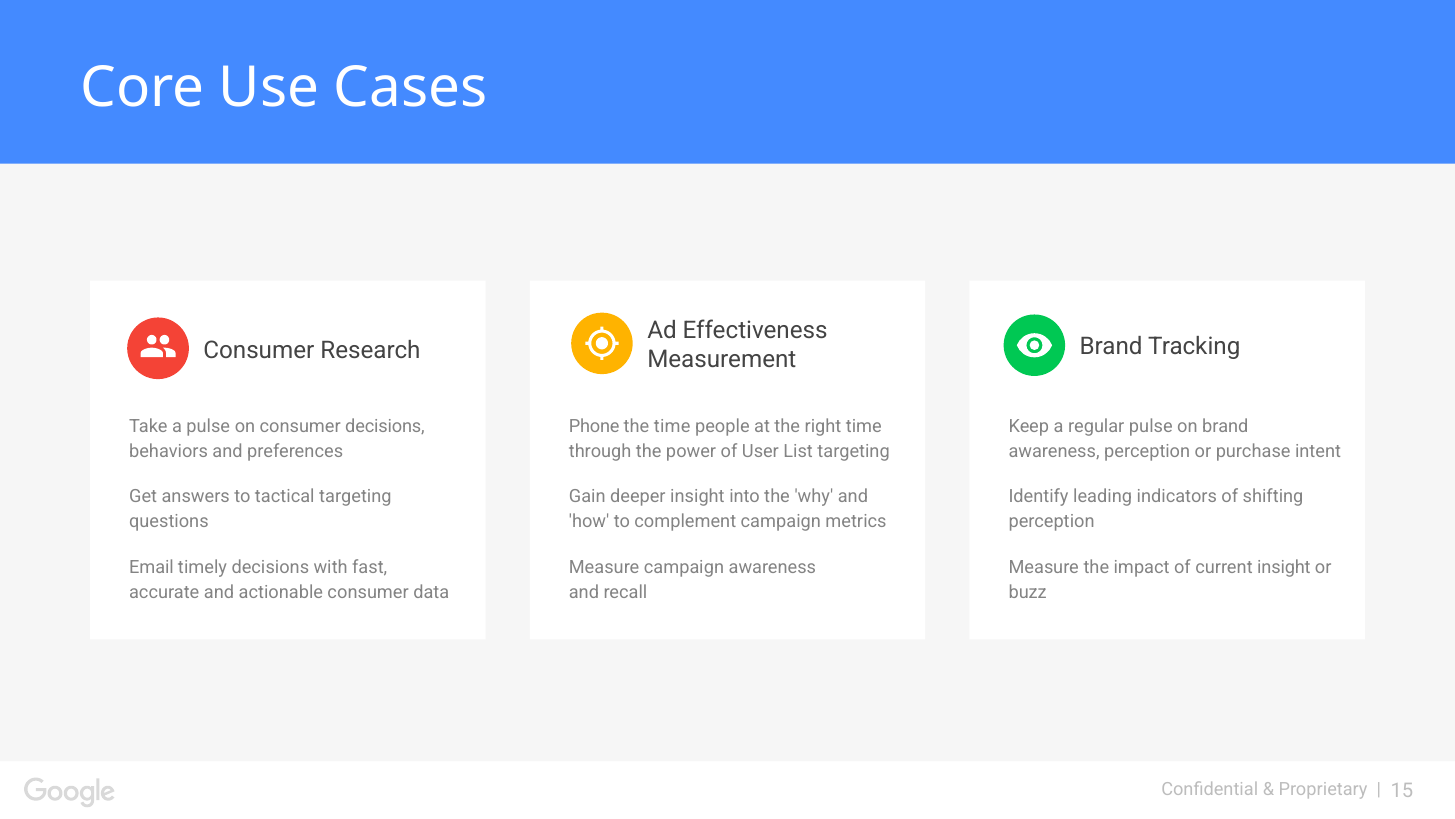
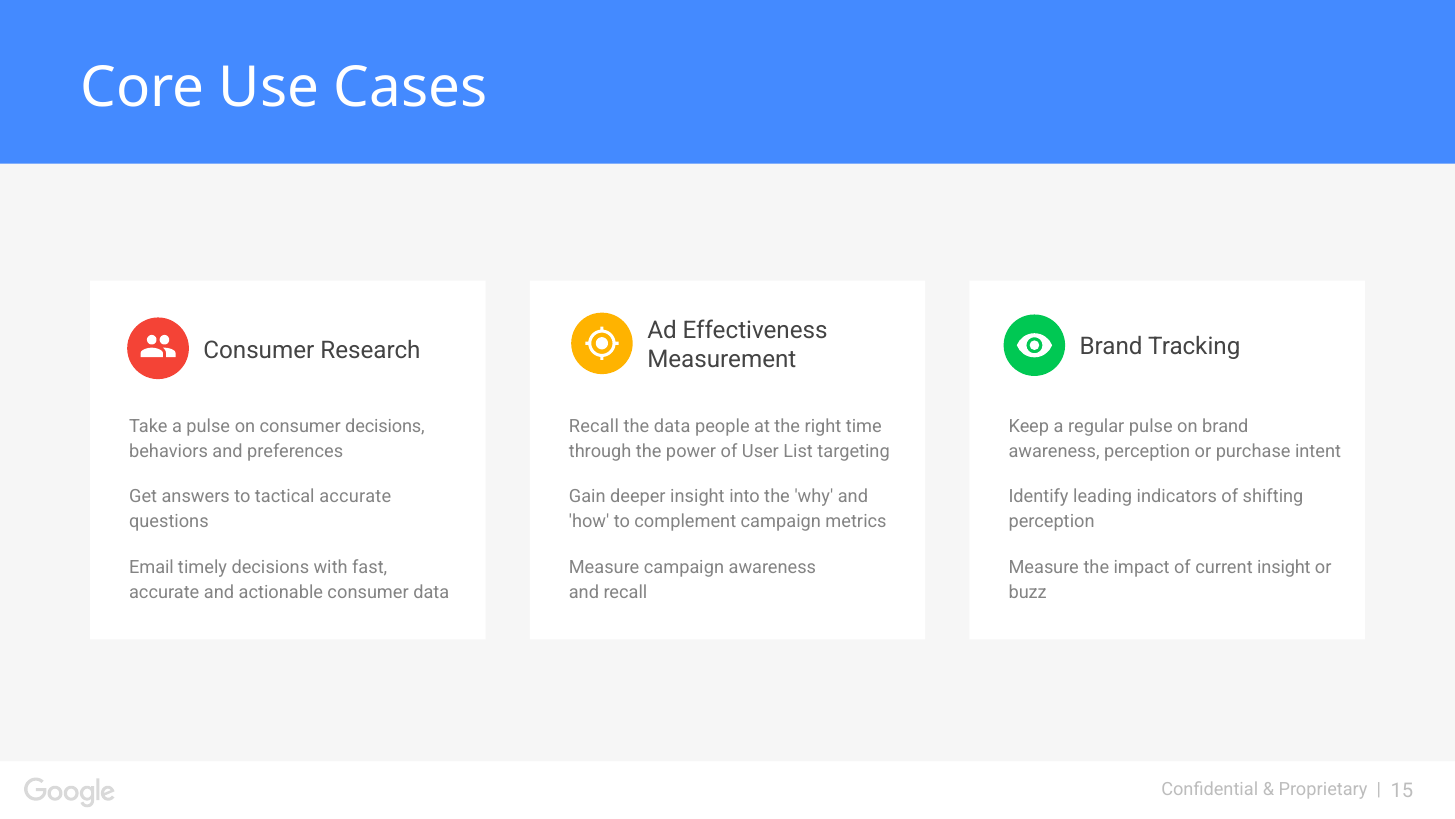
Phone: Phone -> Recall (594, 426)
the time: time -> data (672, 426)
tactical targeting: targeting -> accurate (355, 496)
